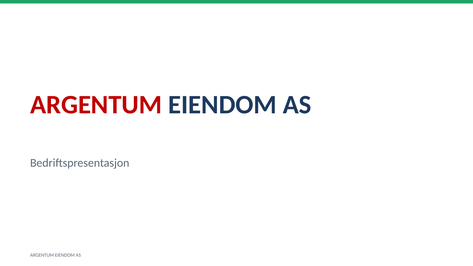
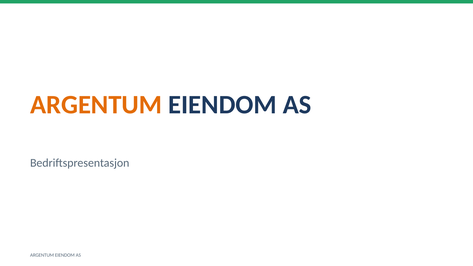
ARGENTUM colour: red -> orange (96, 105)
